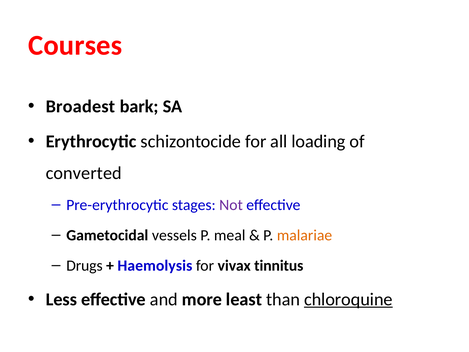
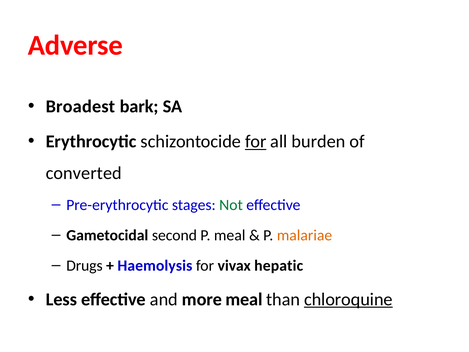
Courses: Courses -> Adverse (75, 45)
for underline: none -> present (256, 142)
loading: loading -> burden (318, 142)
Not colour: purple -> green (231, 205)
vessels: vessels -> second (174, 235)
tinnitus: tinnitus -> hepatic (279, 265)
more least: least -> meal (244, 299)
